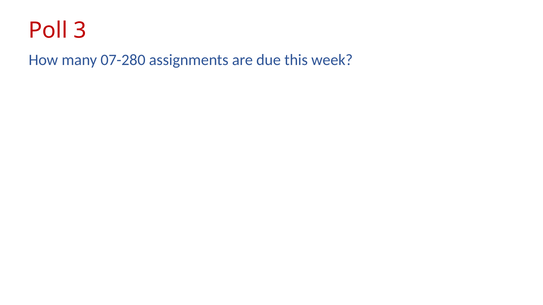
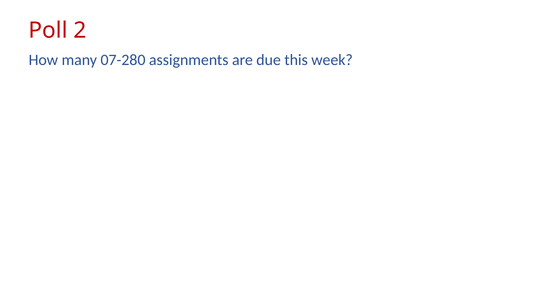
3: 3 -> 2 (80, 30)
